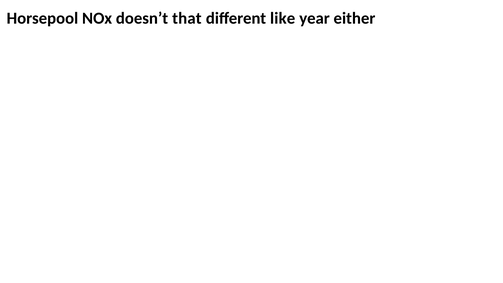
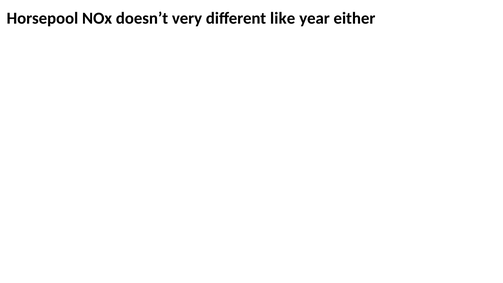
that: that -> very (187, 18)
